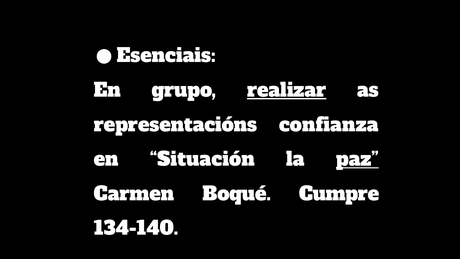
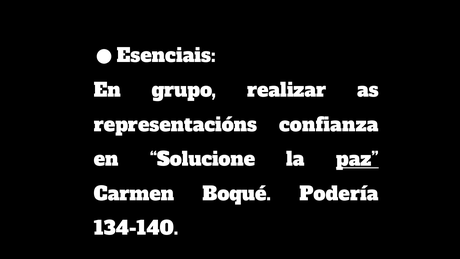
realizar underline: present -> none (287, 90)
Situación: Situación -> Solucione (203, 159)
Cumpre: Cumpre -> Podería (339, 194)
